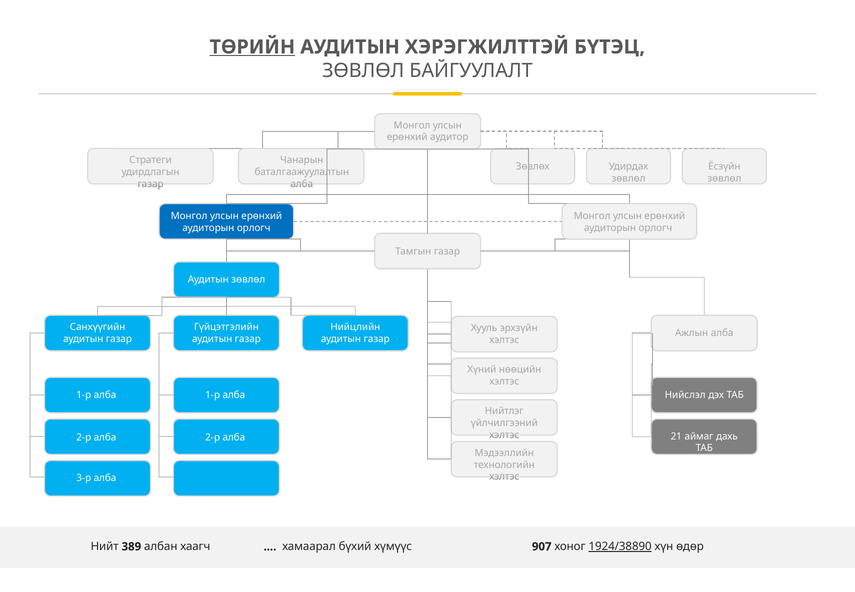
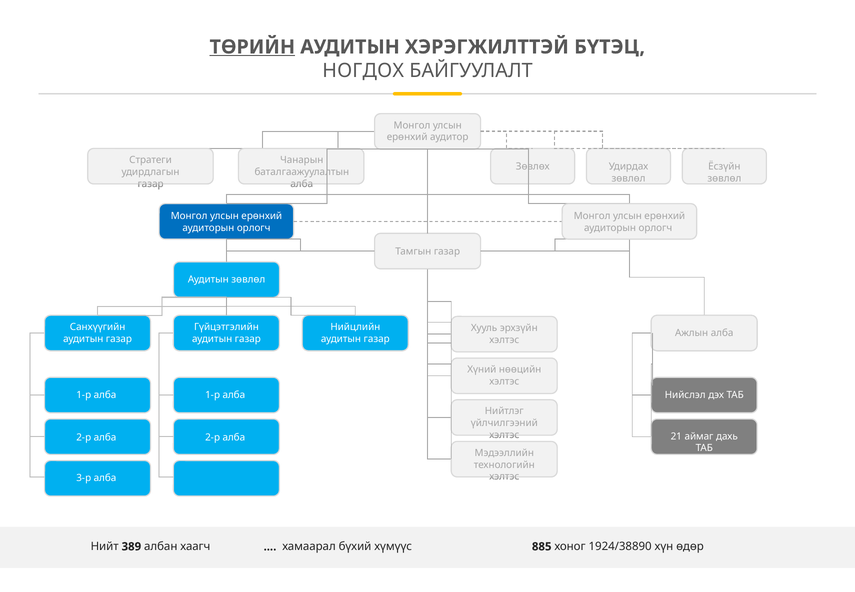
ЗӨВЛӨЛ: ЗӨВЛӨЛ -> НОГДОХ (363, 71)
907: 907 -> 885 (542, 547)
1924/38890 underline: present -> none (620, 547)
